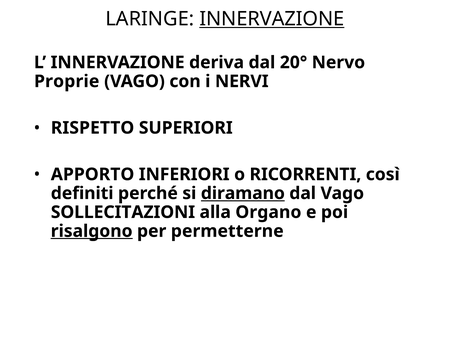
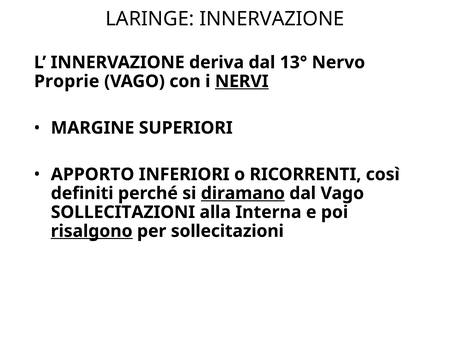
INNERVAZIONE underline: present -> none (272, 19)
20°: 20° -> 13° (294, 62)
NERVI underline: none -> present (242, 81)
RISPETTO: RISPETTO -> MARGINE (93, 128)
Organo: Organo -> Interna (268, 212)
per permetterne: permetterne -> sollecitazioni (227, 231)
